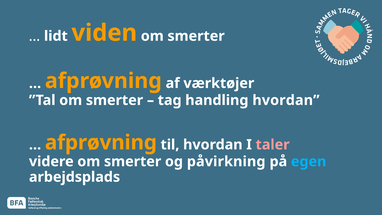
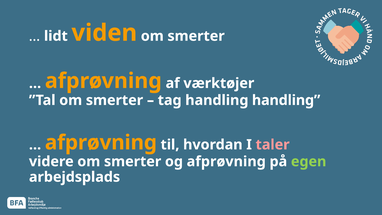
handling hvordan: hvordan -> handling (286, 100)
og påvirkning: påvirkning -> afprøvning (226, 161)
egen colour: light blue -> light green (309, 161)
